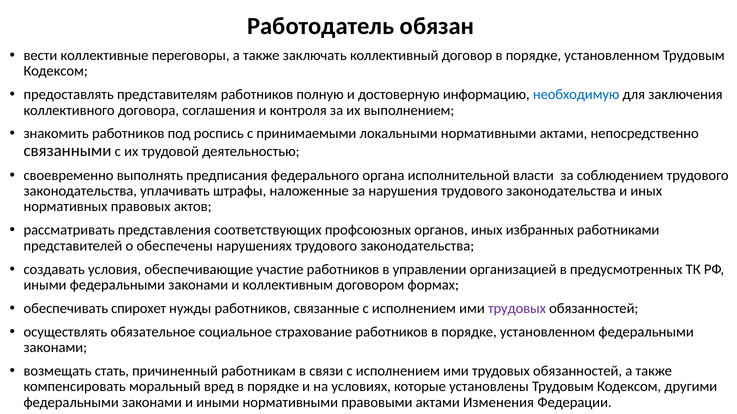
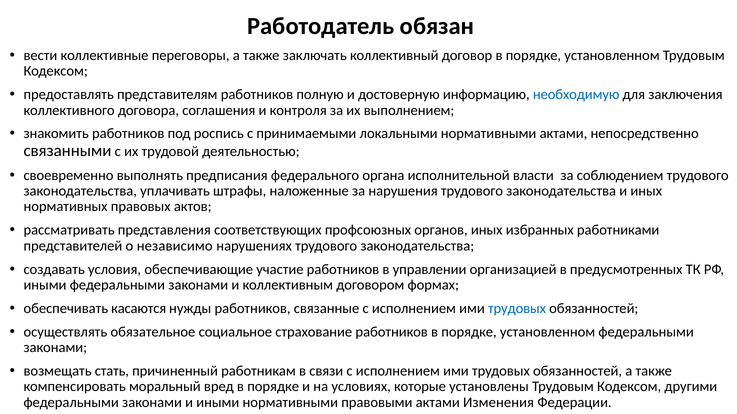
обеспечены: обеспечены -> независимо (175, 246)
спирохет: спирохет -> касаются (139, 309)
трудовых colour: purple -> blue (517, 309)
